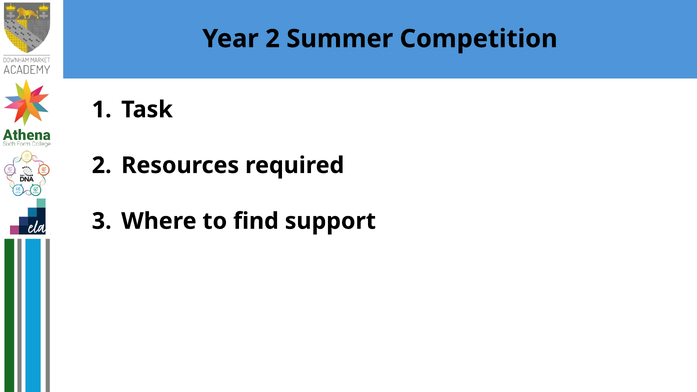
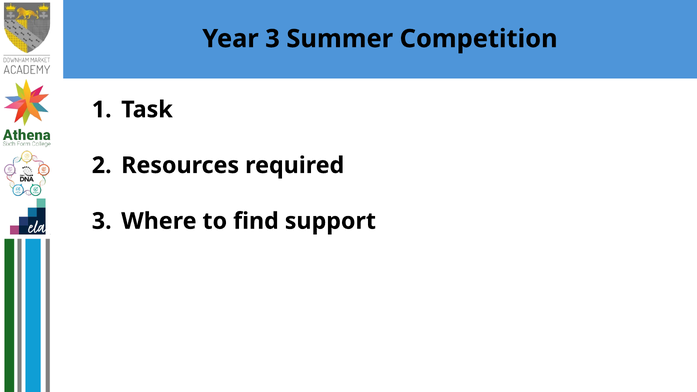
Year 2: 2 -> 3 (273, 39)
